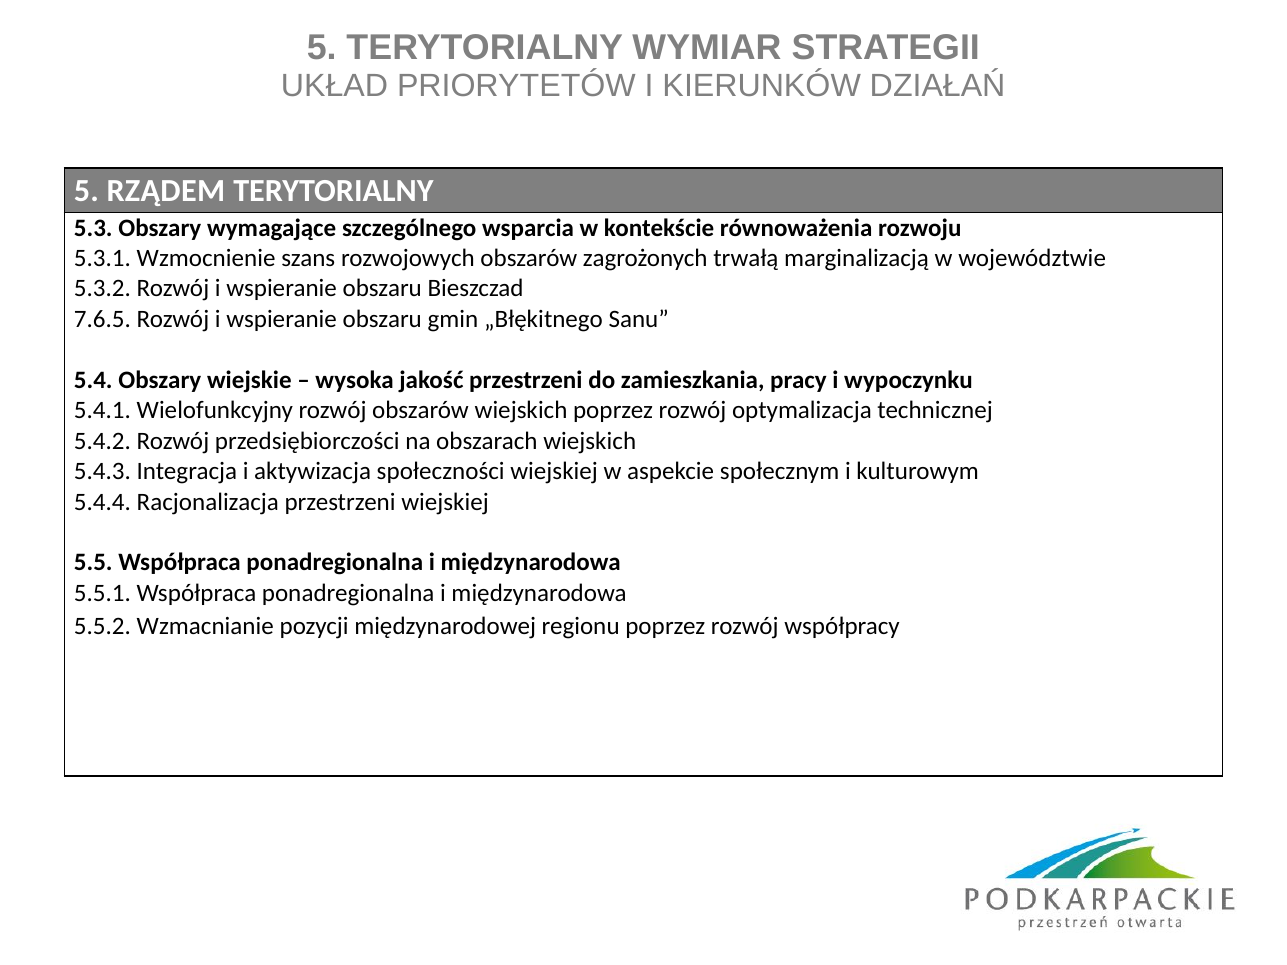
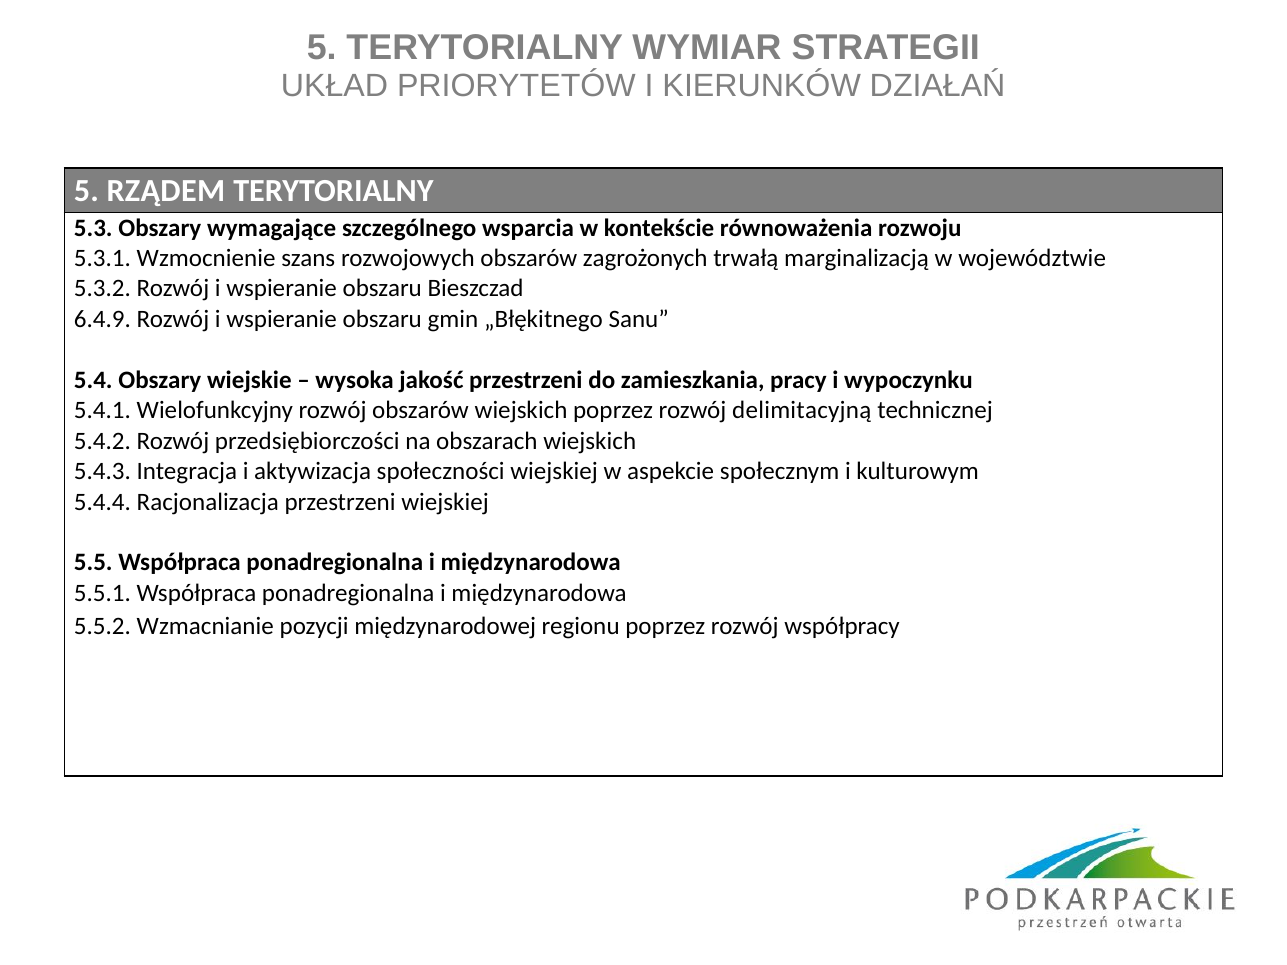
7.6.5: 7.6.5 -> 6.4.9 (102, 319)
optymalizacja: optymalizacja -> delimitacyjną (802, 411)
